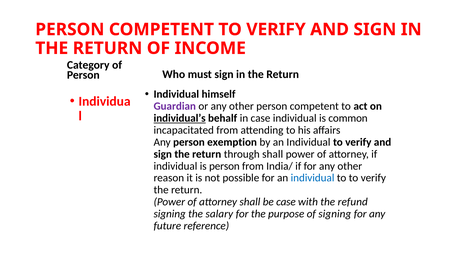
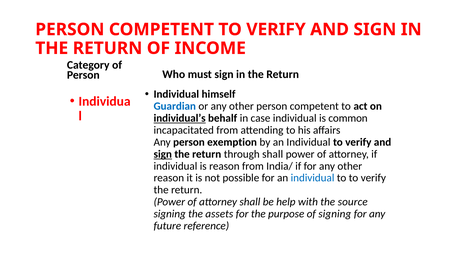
Guardian colour: purple -> blue (175, 106)
sign underline: none -> present (163, 154)
is person: person -> reason (224, 166)
be case: case -> help (286, 202)
refund: refund -> source (353, 202)
salary: salary -> assets (219, 214)
